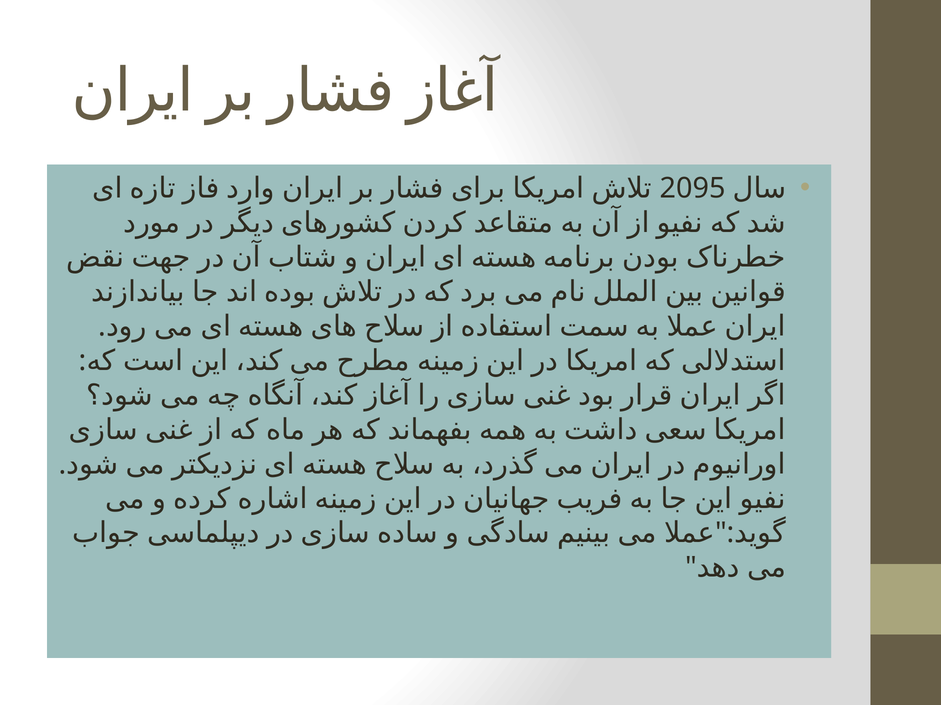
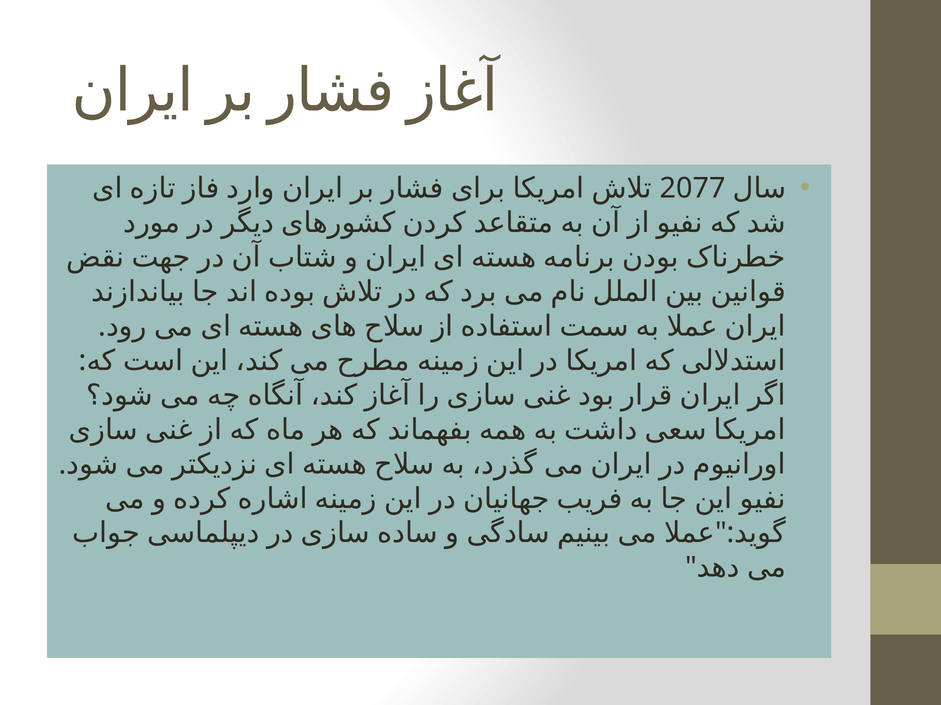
2095: 2095 -> 2077 (693, 189)
